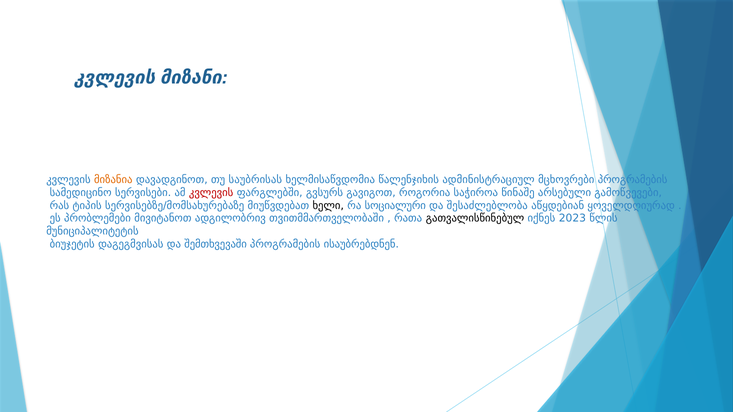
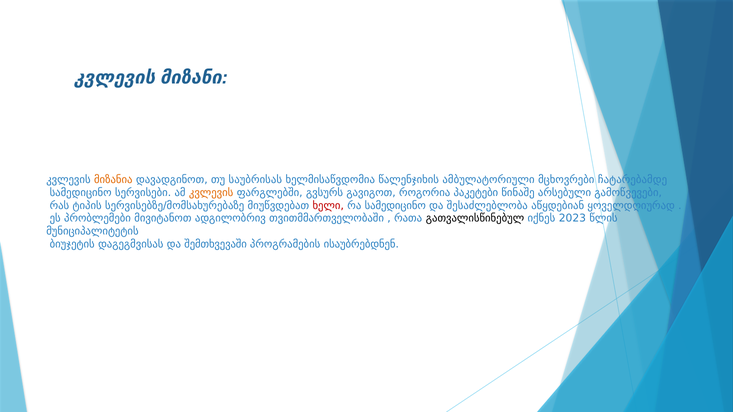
ადმინისტრაციულ: ადმინისტრაციულ -> ამბულატორიული (488, 180)
მცხოვრები პროგრამების: პროგრამების -> ჩატარებამდე (633, 180)
კვლევის colour: red -> orange (211, 193)
საჭიროა: საჭიროა -> პაკეტები (476, 193)
ხელი colour: black -> red (328, 206)
რა სოციალური: სოციალური -> სამედიცინო (395, 206)
